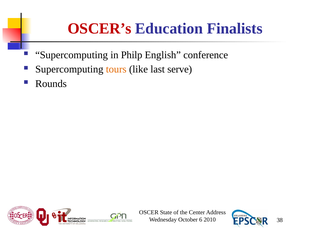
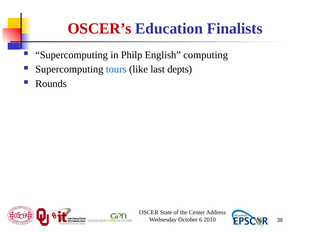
conference: conference -> computing (206, 55)
tours colour: orange -> blue (116, 69)
serve: serve -> depts (180, 69)
